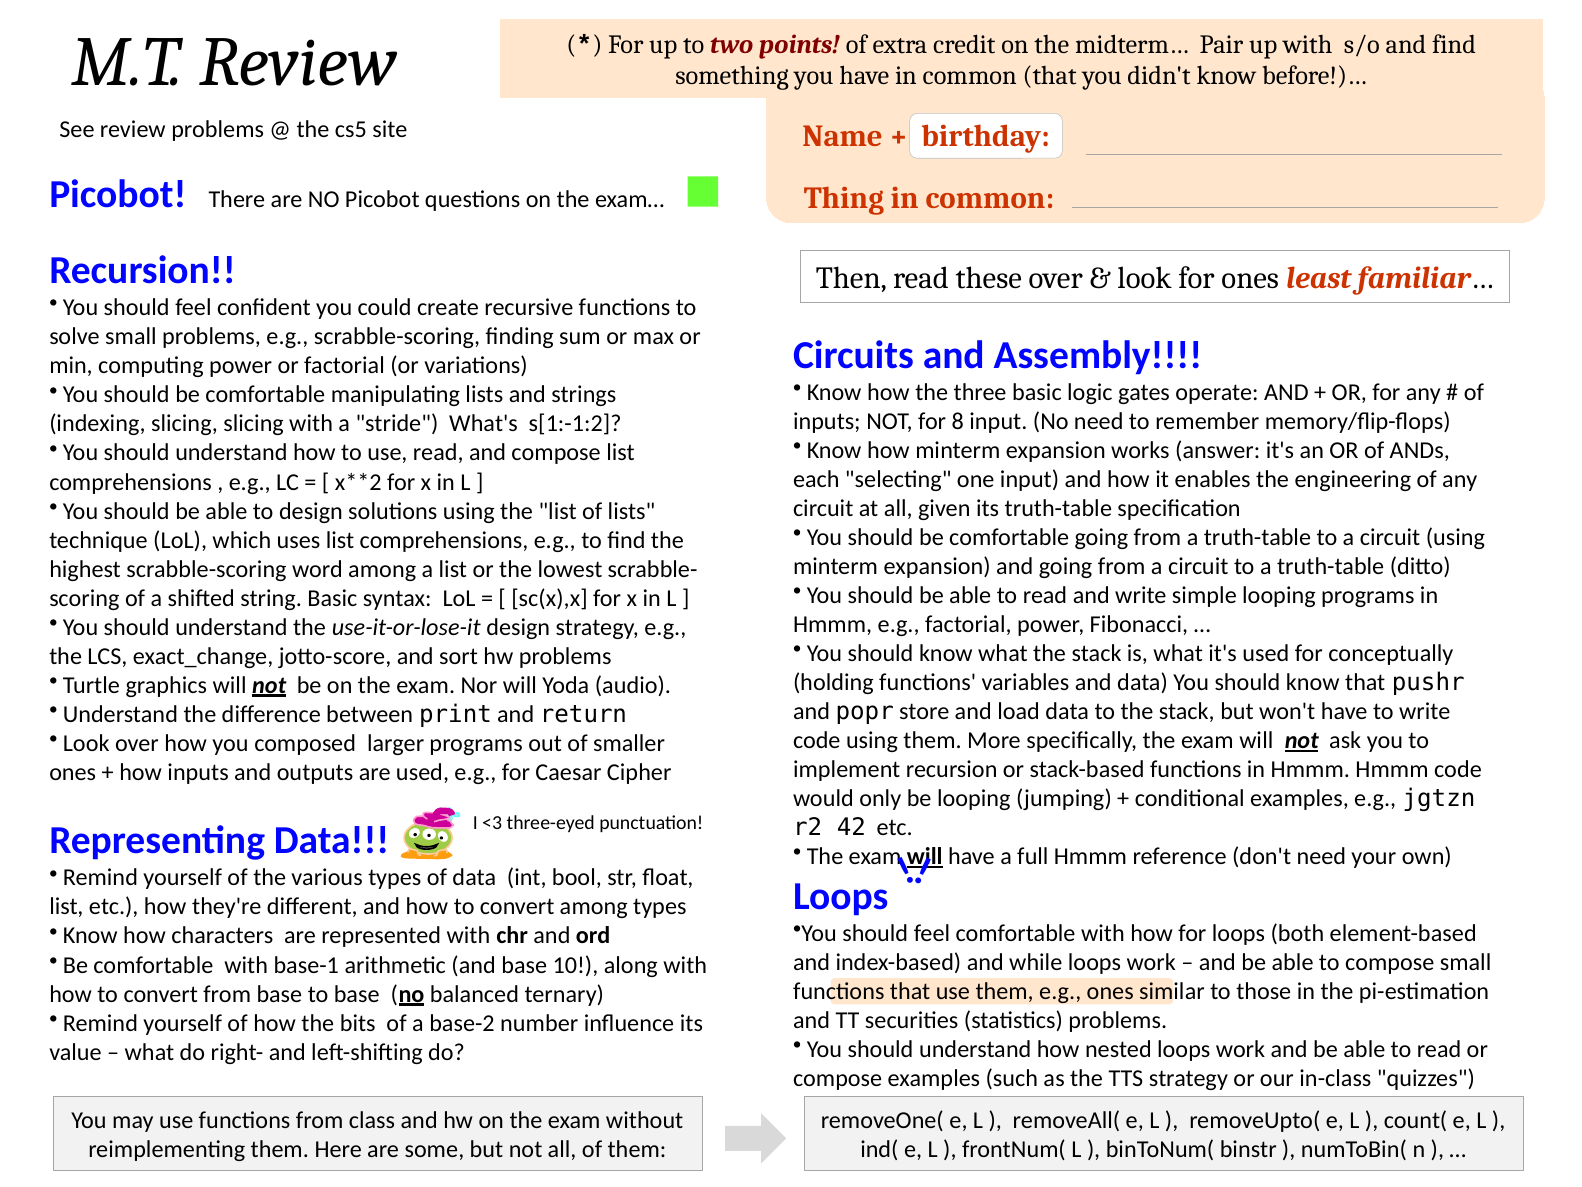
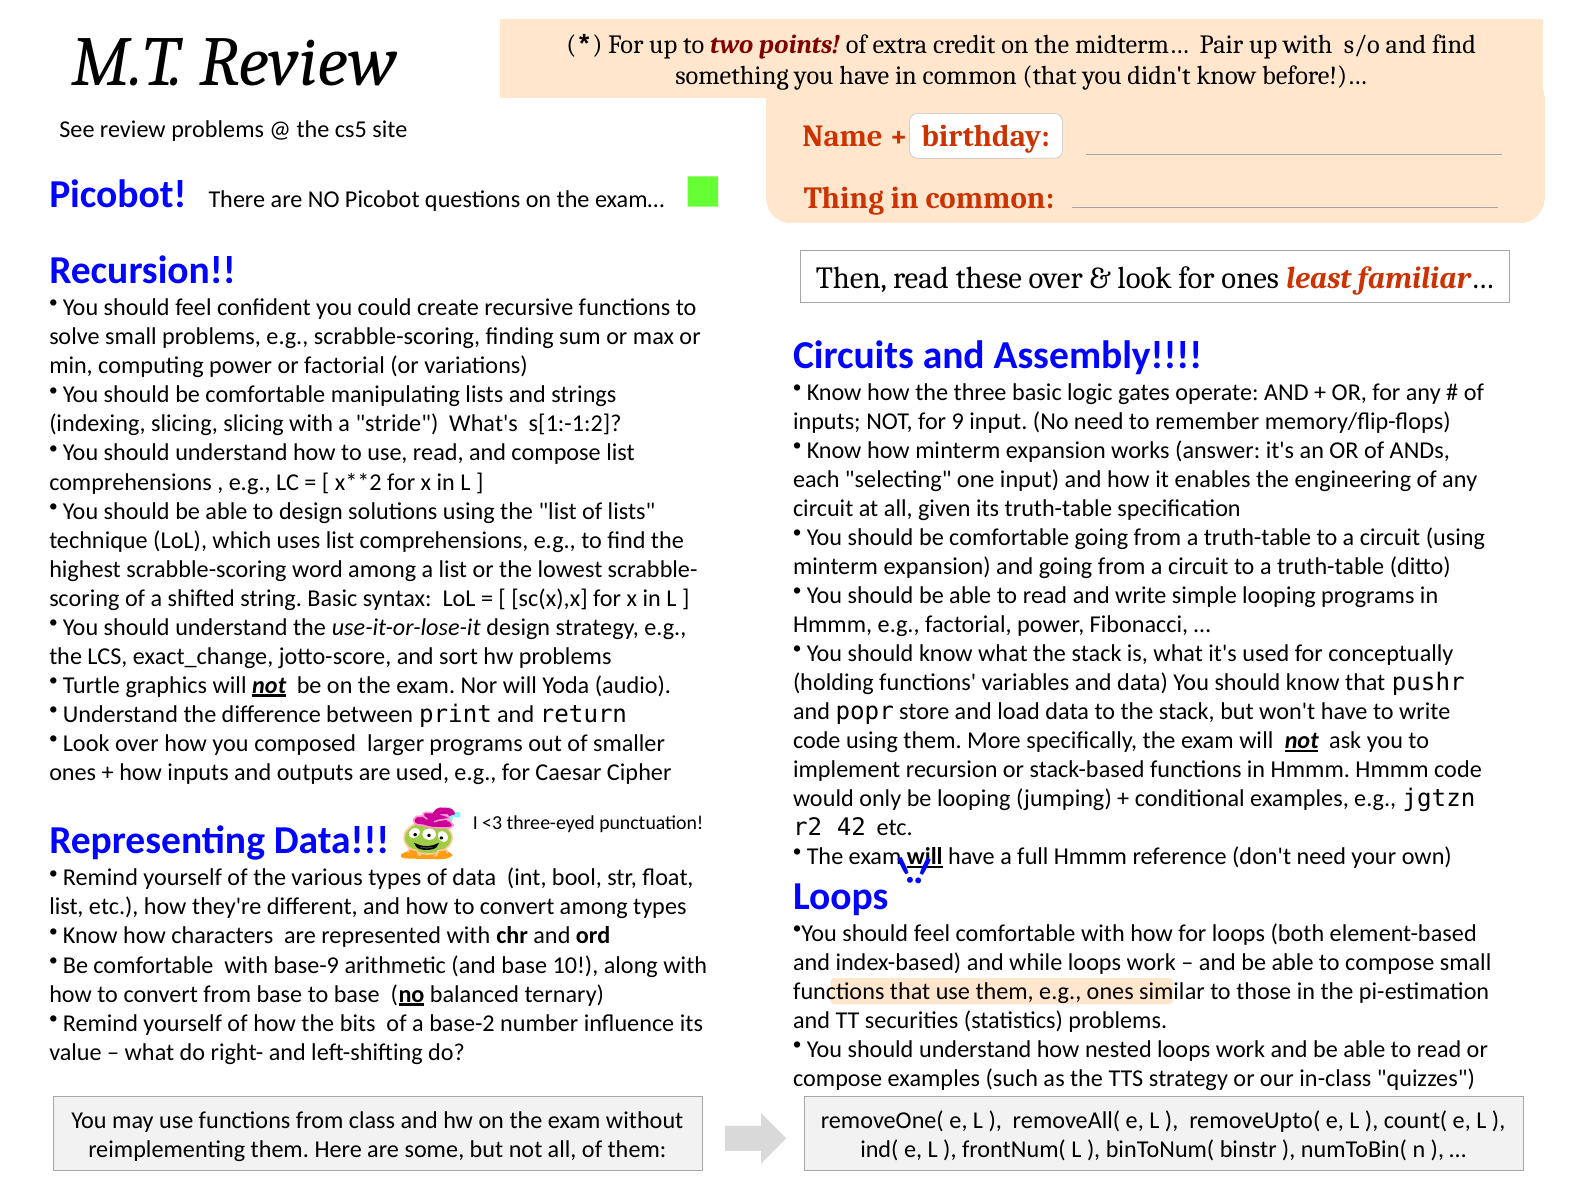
8: 8 -> 9 (958, 421)
base-1: base-1 -> base-9 (306, 965)
